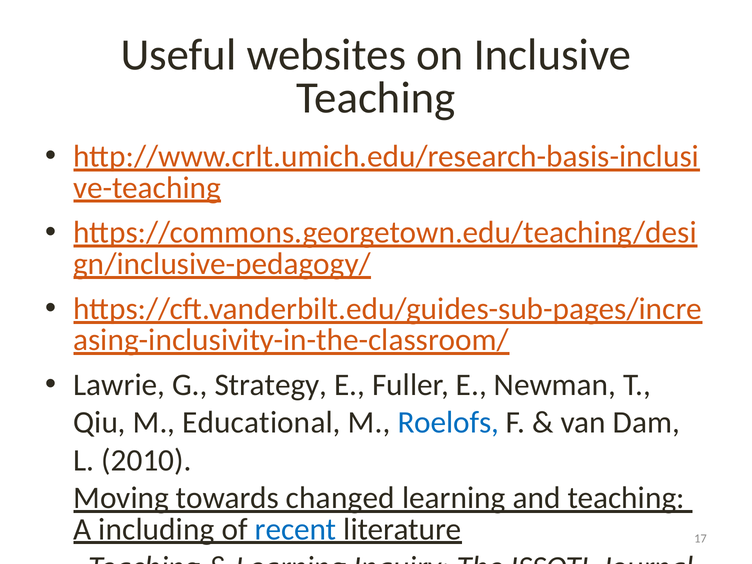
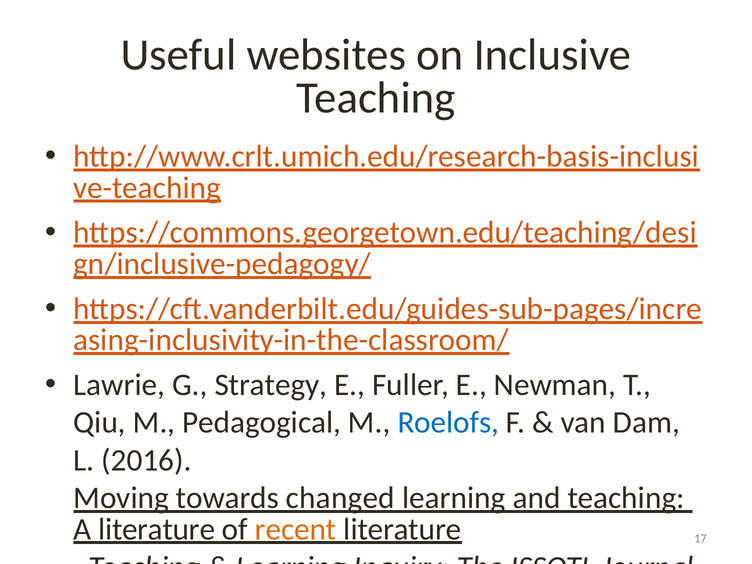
Educational: Educational -> Pedagogical (262, 423)
2010: 2010 -> 2016 (147, 460)
A including: including -> literature (157, 529)
recent colour: blue -> orange (296, 529)
